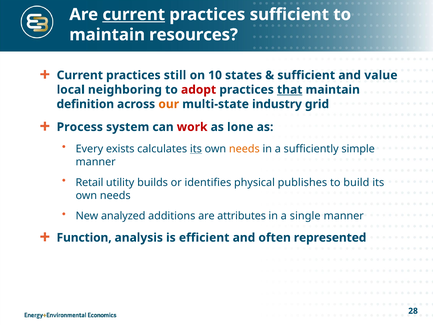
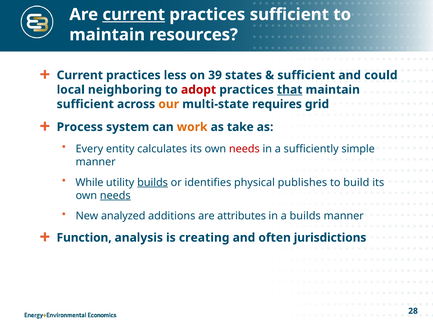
still: still -> less (175, 75)
10: 10 -> 39 (215, 75)
value: value -> could (381, 75)
definition: definition -> sufficient (85, 104)
industry: industry -> requires (277, 104)
work colour: red -> orange (192, 127)
lone: lone -> take (240, 127)
exists: exists -> entity (120, 149)
its underline: present -> none (196, 149)
needs colour: orange -> red (244, 149)
Retail: Retail -> While (89, 182)
builds underline: none -> present (153, 182)
needs underline: none -> present (115, 195)
a single: single -> builds (305, 216)
efficient: efficient -> creating (204, 237)
represented: represented -> jurisdictions (330, 237)
